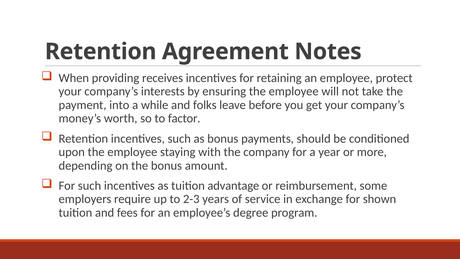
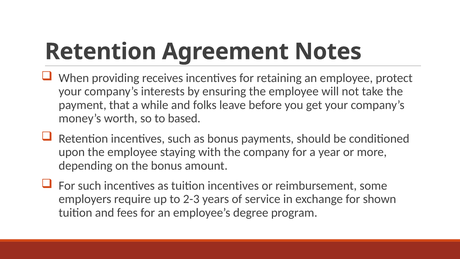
into: into -> that (119, 105)
factor: factor -> based (184, 118)
tuition advantage: advantage -> incentives (233, 186)
